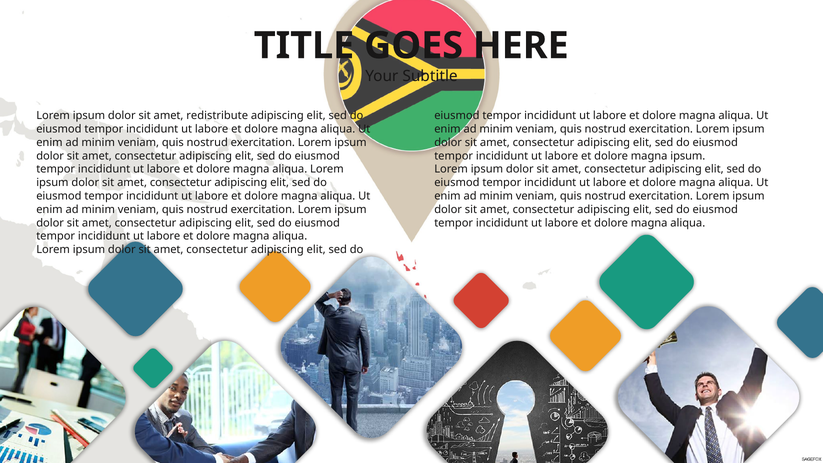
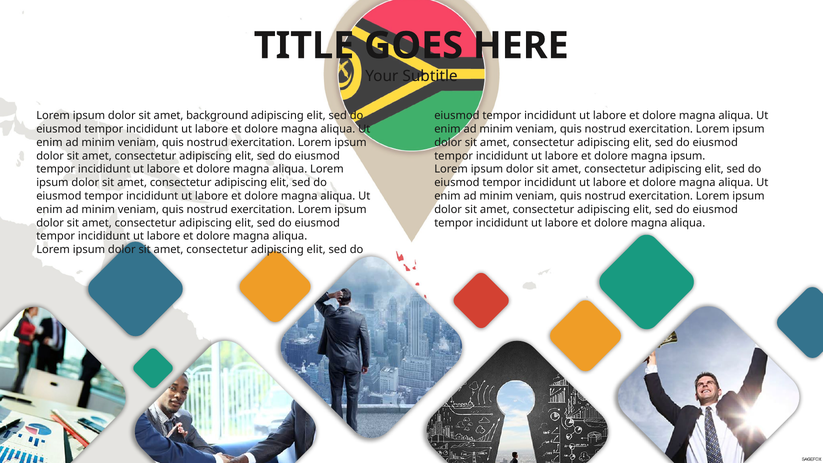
redistribute: redistribute -> background (217, 116)
